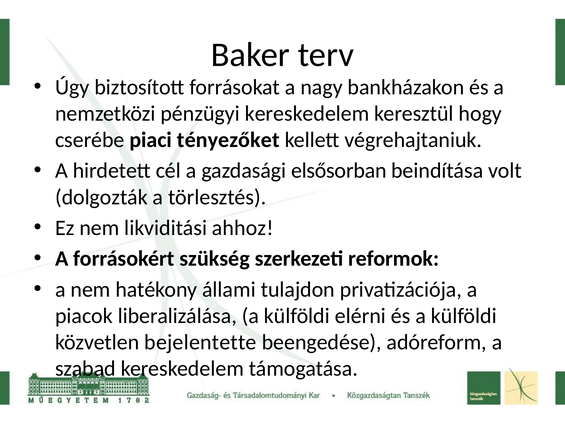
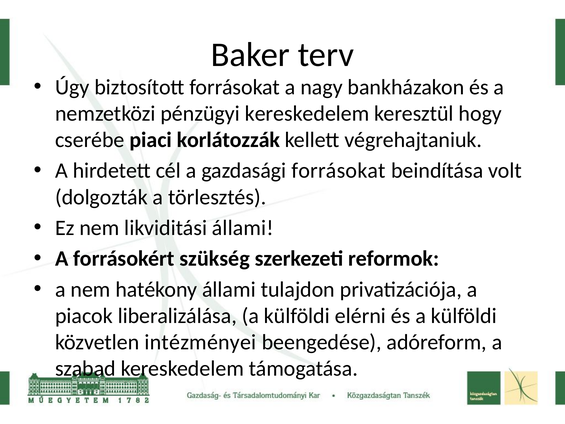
tényezőket: tényezőket -> korlátozzák (228, 140)
gazdasági elsősorban: elsősorban -> forrásokat (339, 171)
likviditási ahhoz: ahhoz -> állami (243, 228)
bejelentette: bejelentette -> intézményei (200, 342)
